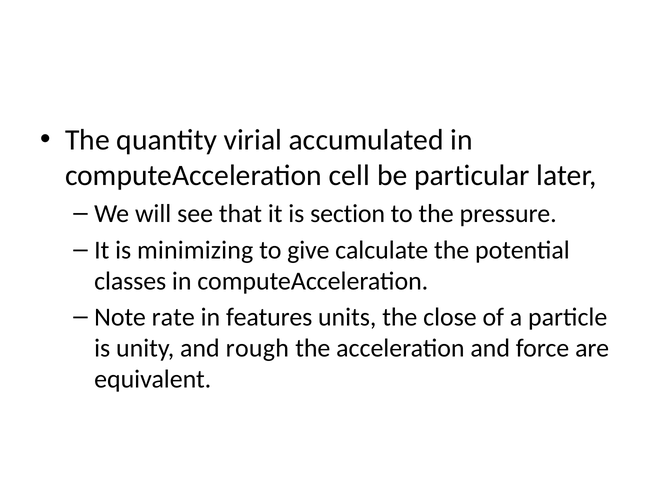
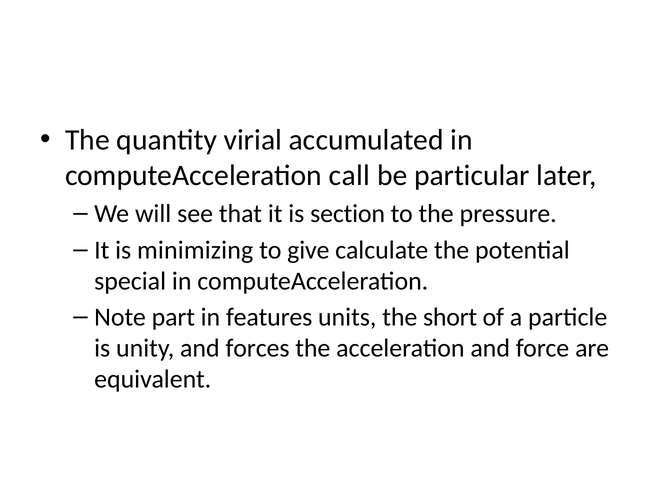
cell: cell -> call (349, 176)
classes: classes -> special (130, 281)
rate: rate -> part (173, 317)
close: close -> short (450, 317)
rough: rough -> forces (258, 348)
